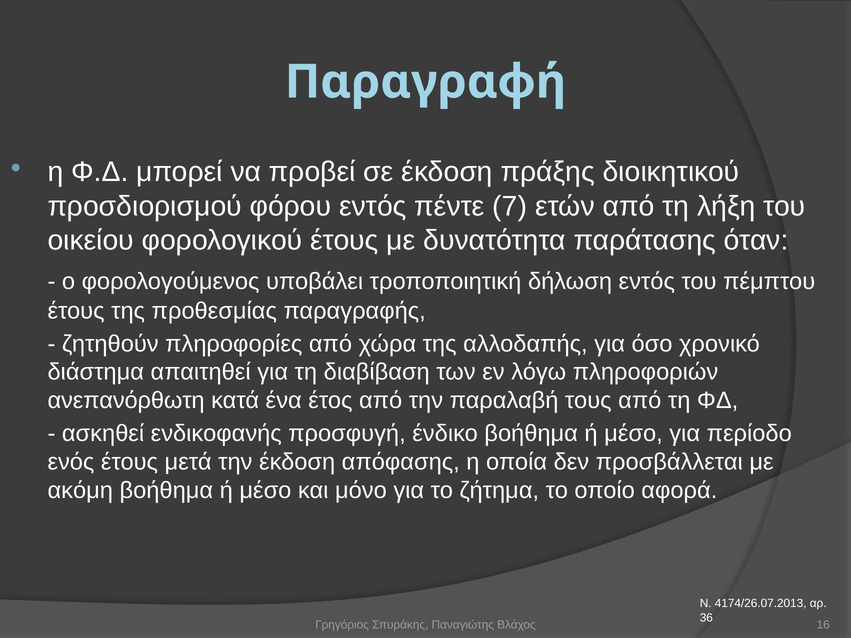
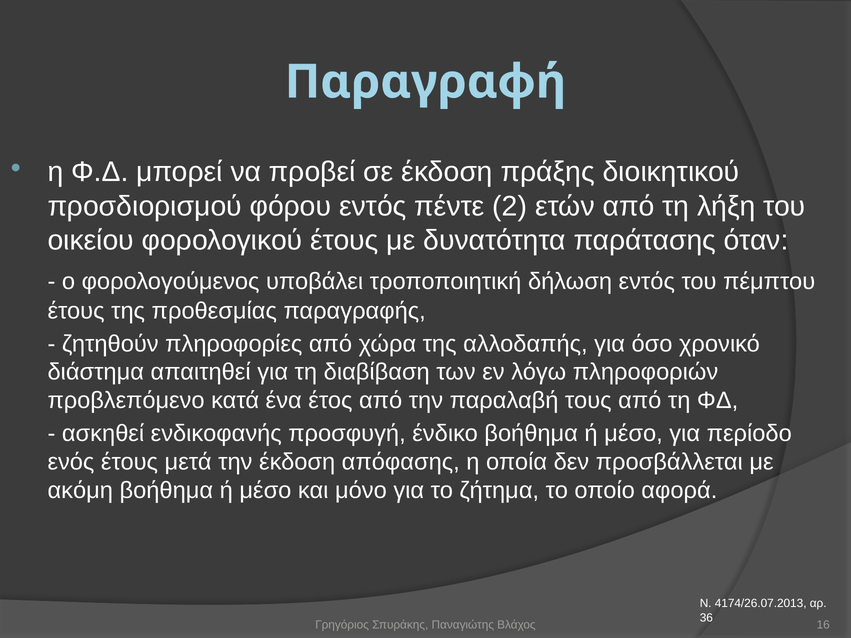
7: 7 -> 2 (510, 206)
ανεπανόρθωτη: ανεπανόρθωτη -> προβλεπόμενο (126, 401)
